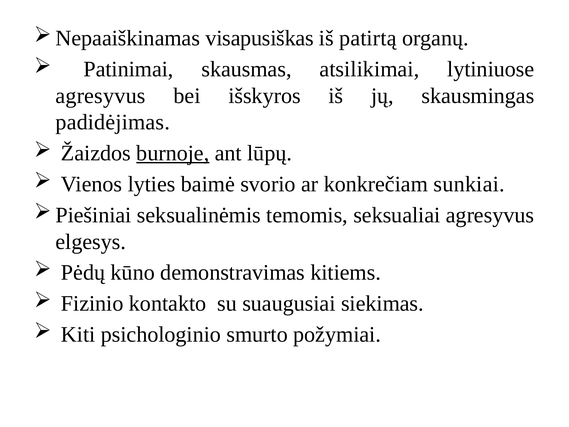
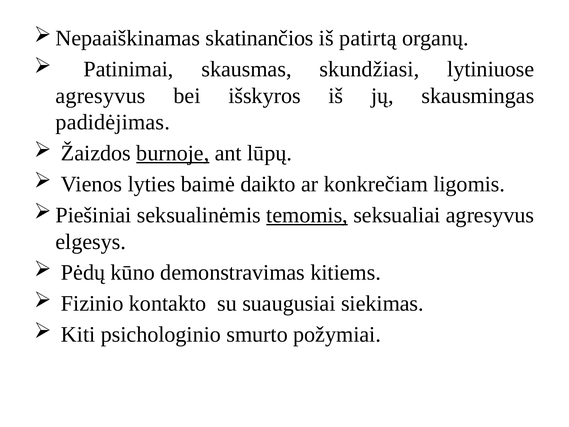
visapusiškas: visapusiškas -> skatinančios (260, 38)
atsilikimai: atsilikimai -> skundžiasi (369, 69)
svorio: svorio -> daikto (268, 184)
sunkiai: sunkiai -> ligomis (469, 184)
temomis underline: none -> present (307, 215)
